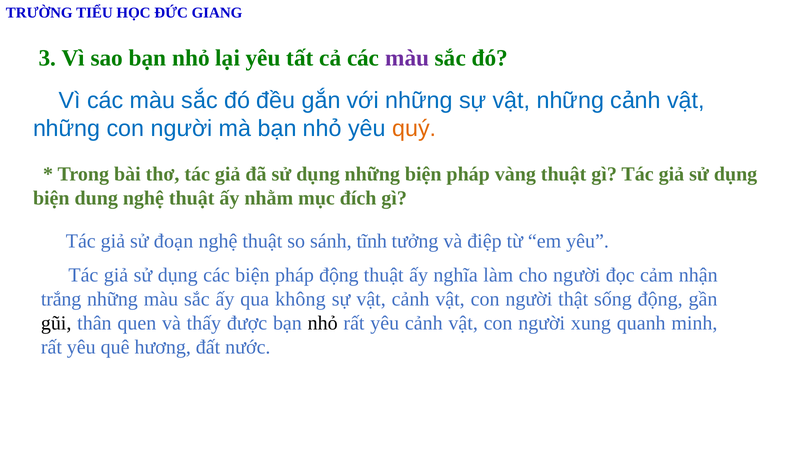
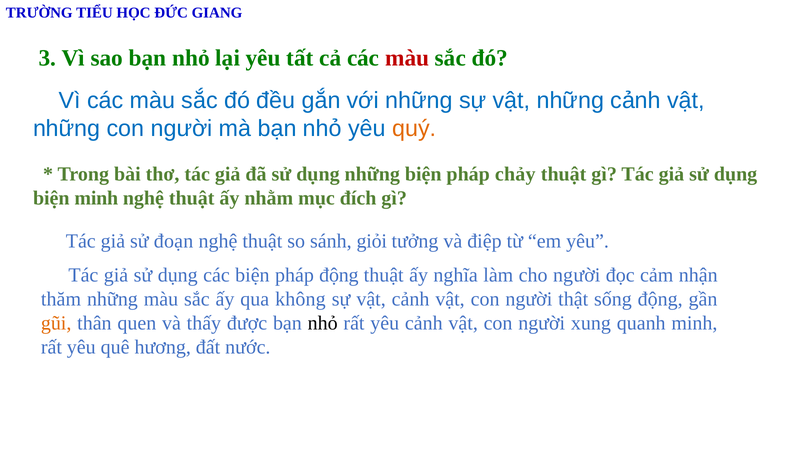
màu colour: purple -> red (407, 58)
vàng: vàng -> chảy (515, 174)
biện dung: dung -> minh (96, 198)
tĩnh: tĩnh -> giỏi (372, 241)
trắng: trắng -> thăm (61, 299)
gũi colour: black -> orange (56, 323)
